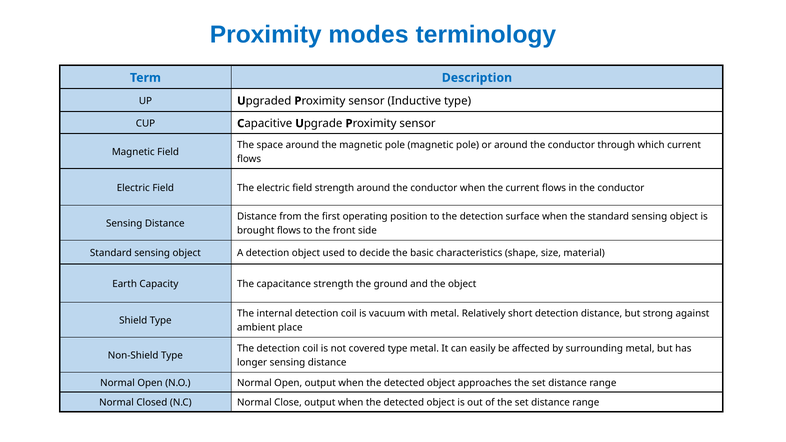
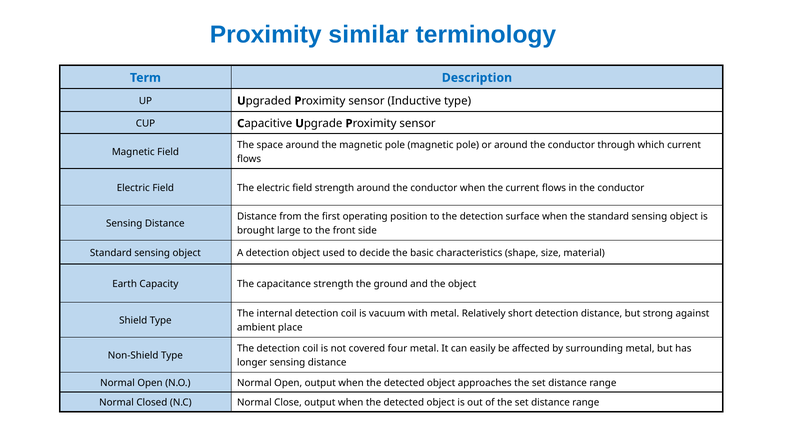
modes: modes -> similar (369, 35)
brought flows: flows -> large (289, 231)
covered type: type -> four (397, 349)
